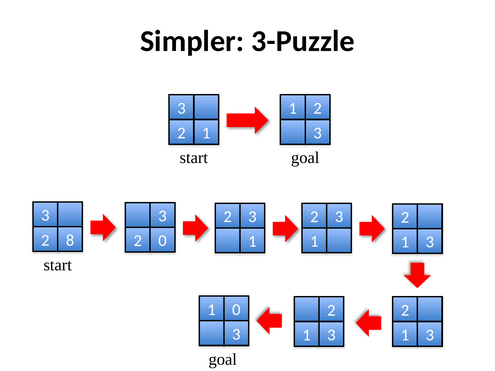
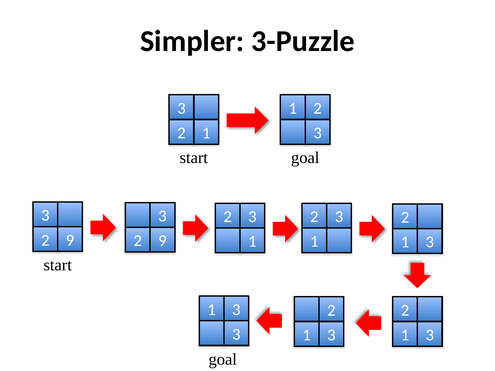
8: 8 -> 9 (70, 240)
0: 0 -> 9 (162, 241)
0: 0 -> 3 (236, 310)
